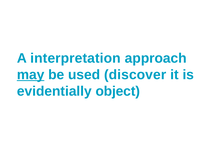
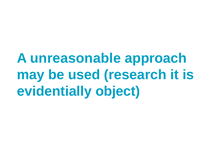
interpretation: interpretation -> unreasonable (76, 58)
may underline: present -> none (31, 75)
discover: discover -> research (135, 75)
